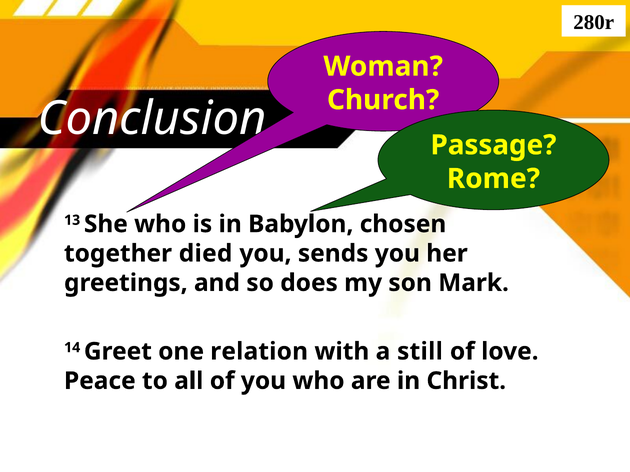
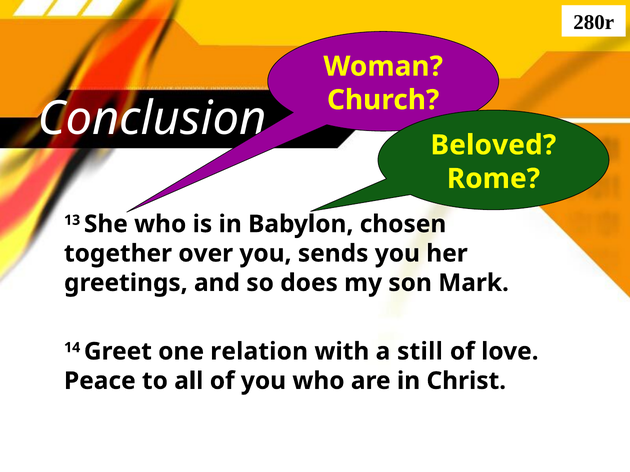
Passage: Passage -> Beloved (493, 145)
died: died -> over (206, 254)
